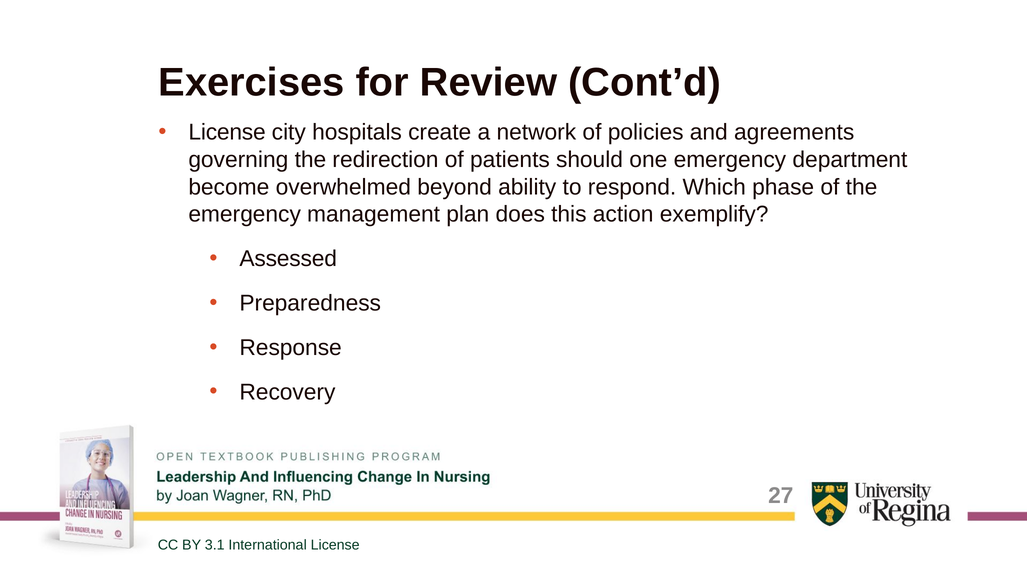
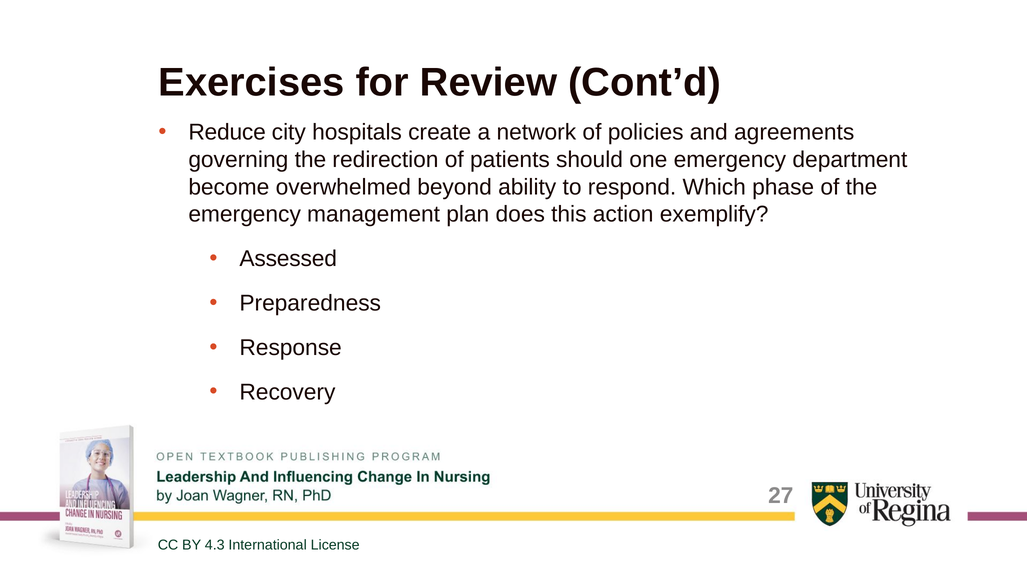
License: License -> Reduce (227, 132)
3.1: 3.1 -> 4.3 (215, 545)
